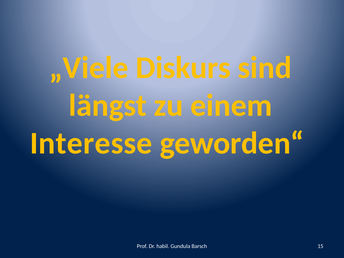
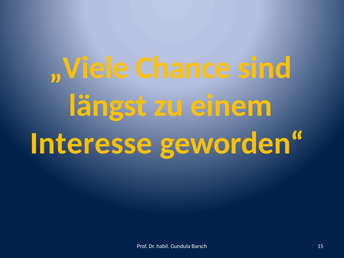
Diskurs: Diskurs -> Chance (183, 68)
